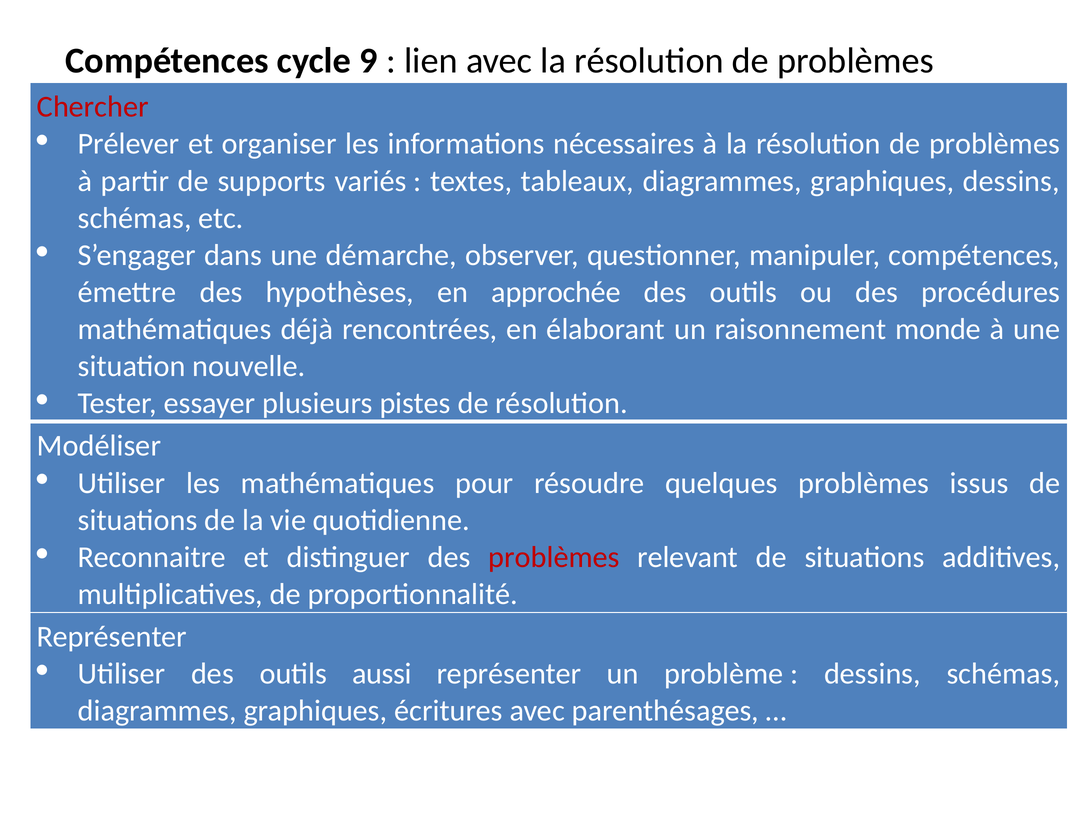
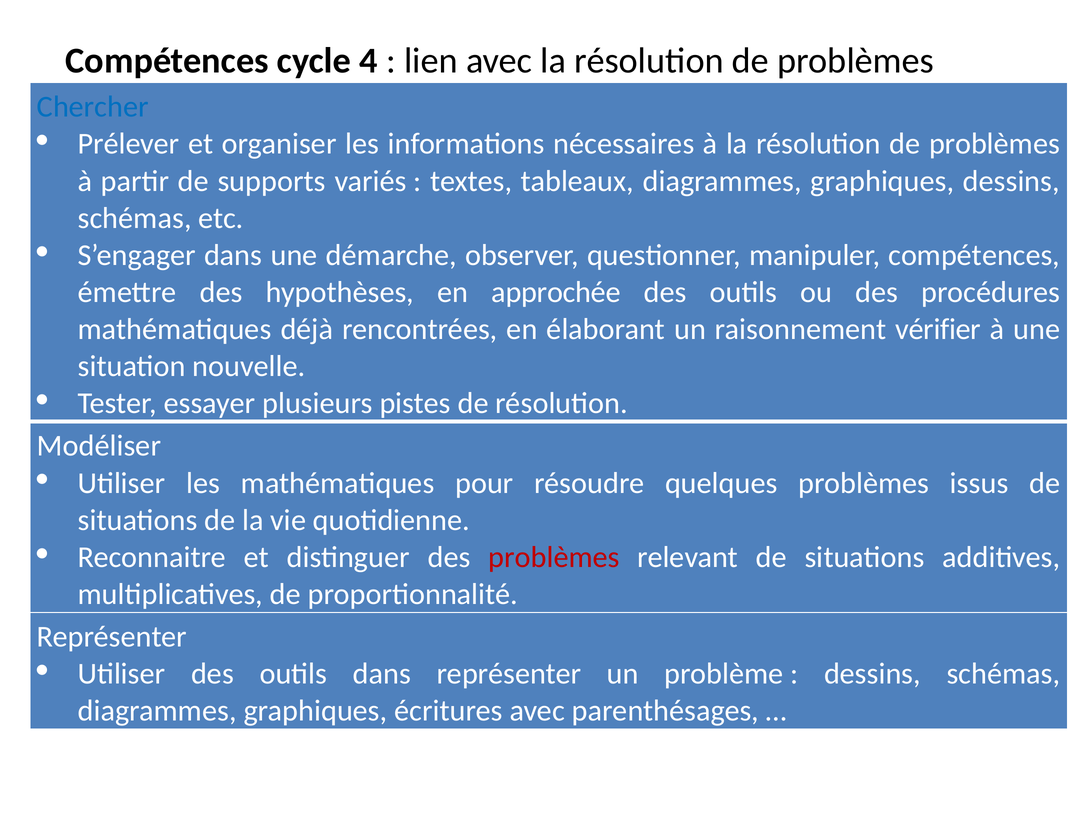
9: 9 -> 4 (368, 61)
Chercher colour: red -> blue (93, 107)
monde: monde -> vérifier (938, 329)
outils aussi: aussi -> dans (382, 674)
